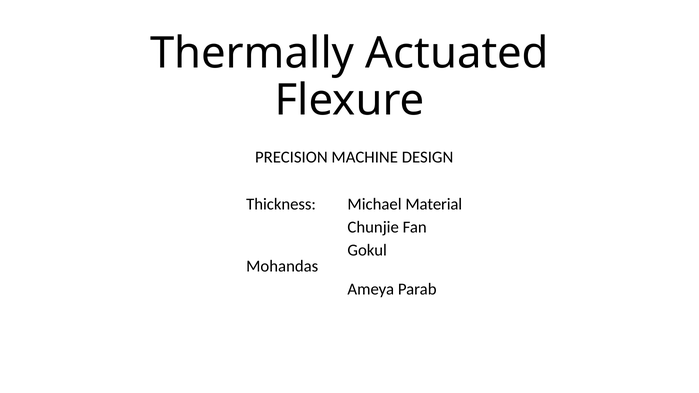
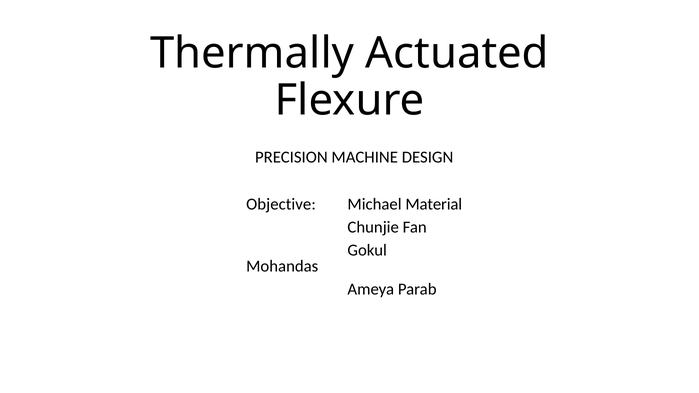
Thickness: Thickness -> Objective (281, 204)
